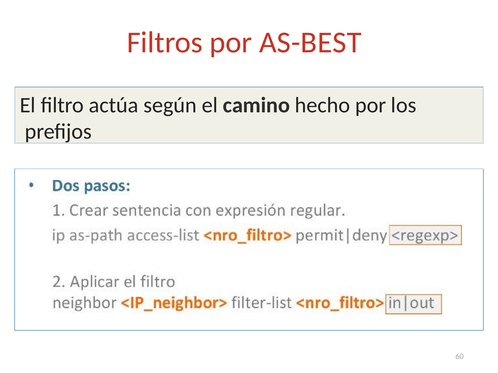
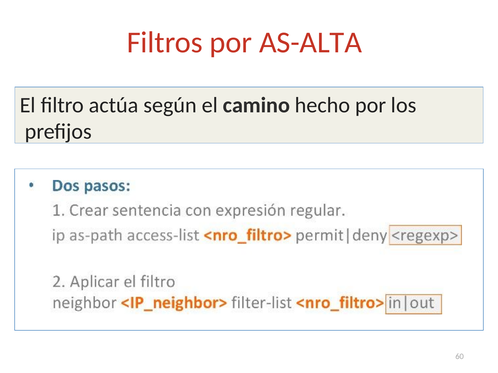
AS-BEST: AS-BEST -> AS-ALTA (310, 43)
